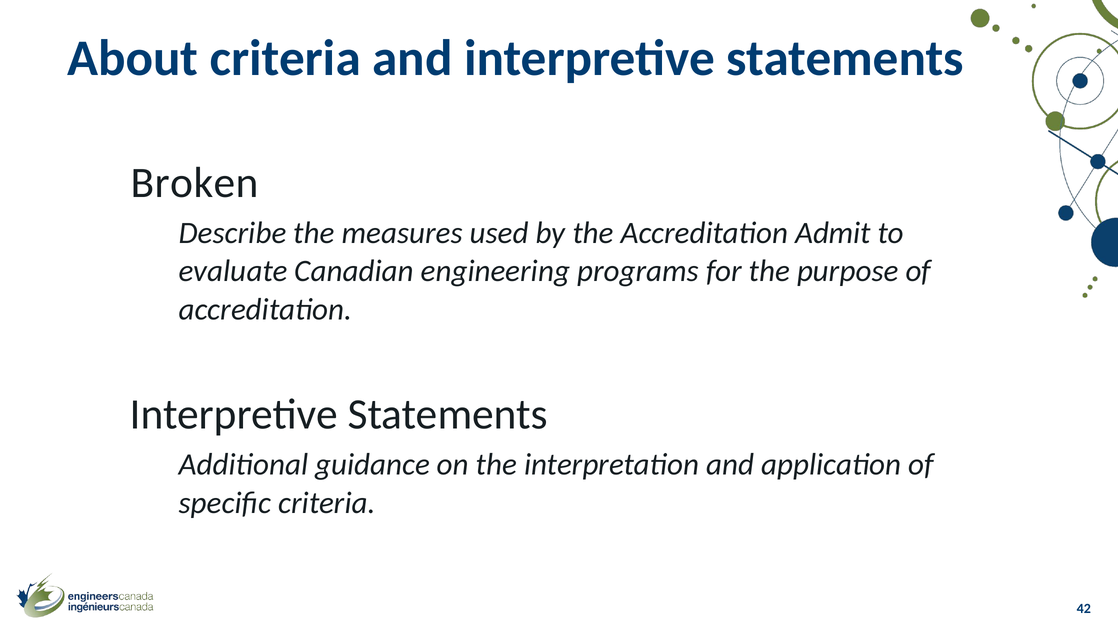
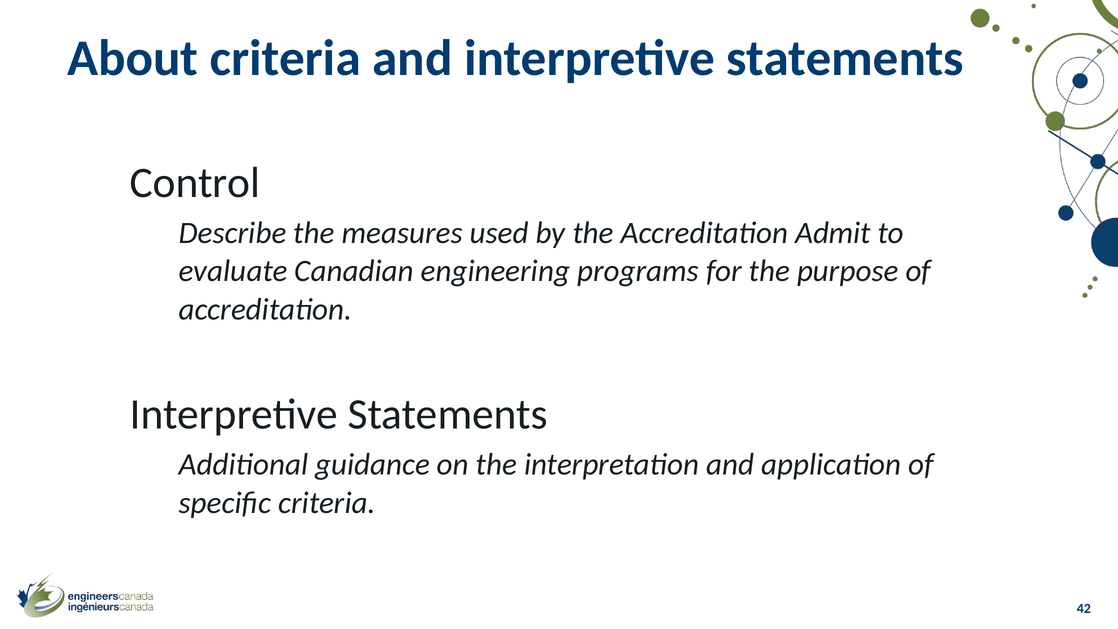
Broken: Broken -> Control (195, 183)
